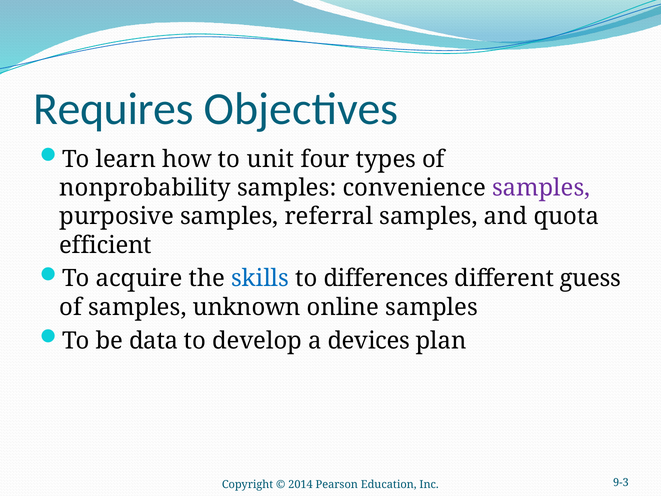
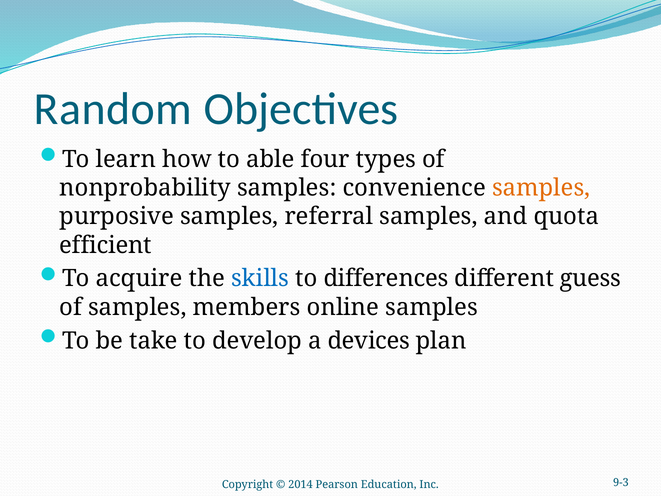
Requires: Requires -> Random (113, 109)
unit: unit -> able (270, 159)
samples colour: purple -> orange (541, 188)
unknown: unknown -> members (247, 307)
data: data -> take (154, 340)
